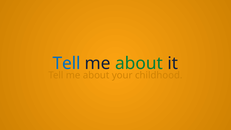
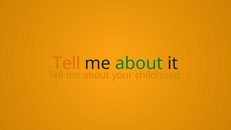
Tell colour: blue -> orange (67, 63)
